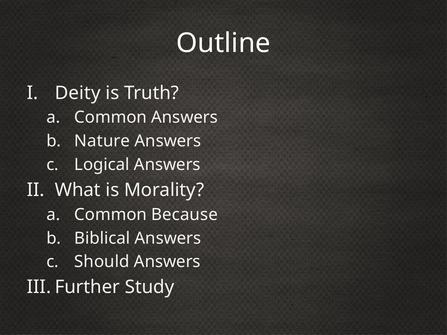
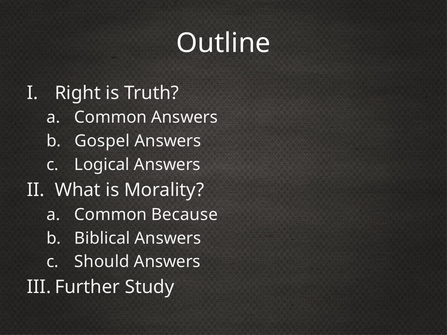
Deity: Deity -> Right (78, 93)
Nature: Nature -> Gospel (102, 141)
